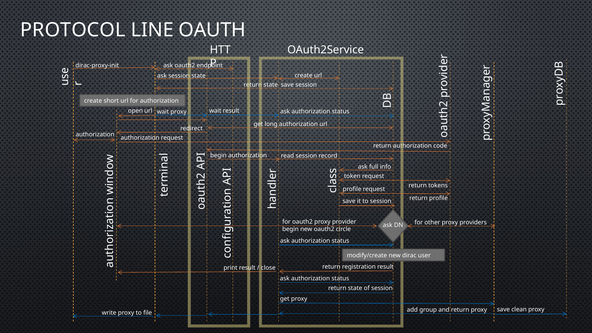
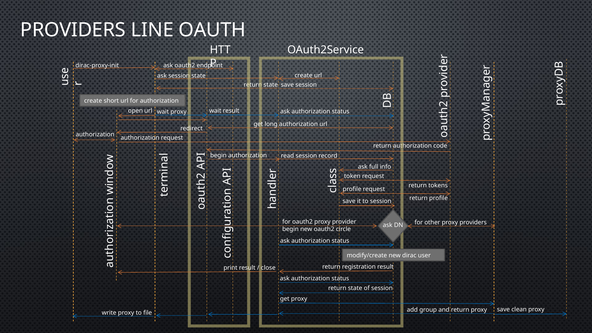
PROTOCOL: PROTOCOL -> PROVIDERS (73, 30)
